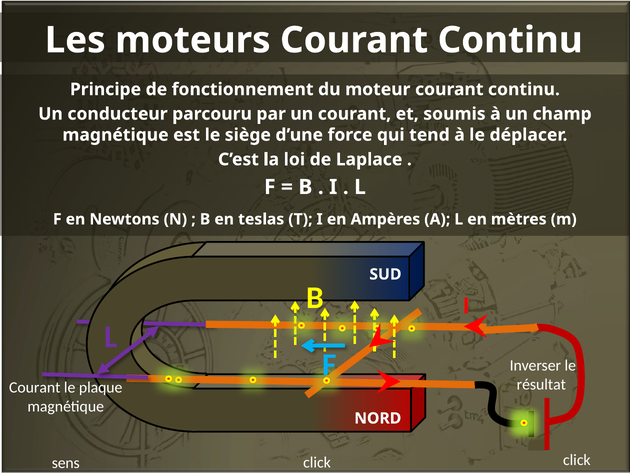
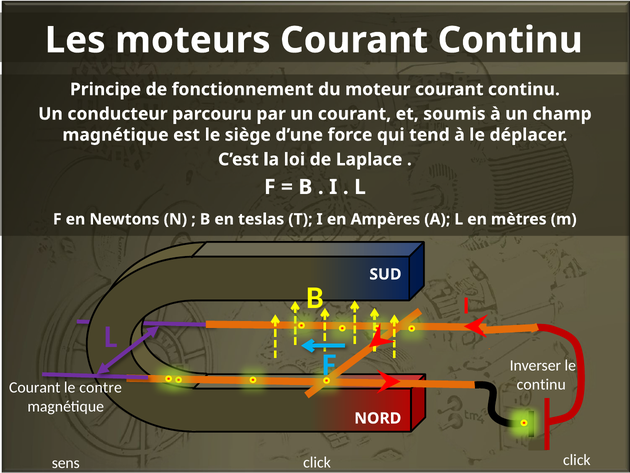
résultat: résultat -> continu (541, 384)
plaque: plaque -> contre (101, 387)
